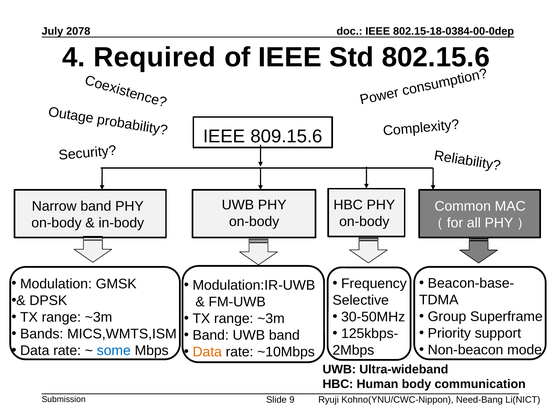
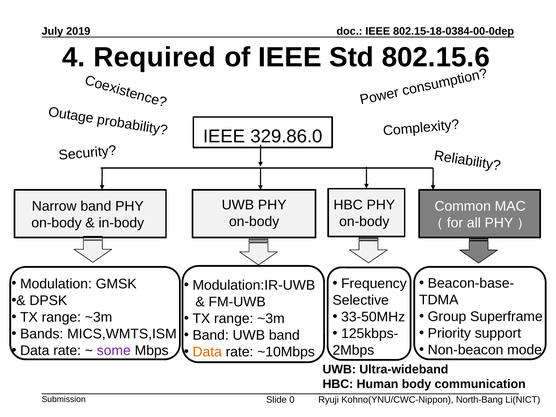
2078: 2078 -> 2019 (78, 31)
809.15.6: 809.15.6 -> 329.86.0 (287, 137)
30-50MHz: 30-50MHz -> 33-50MHz (373, 317)
some colour: blue -> purple (114, 351)
Need-Bang: Need-Bang -> North-Bang (479, 400)
9: 9 -> 0 (292, 400)
